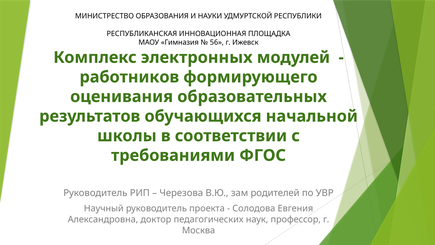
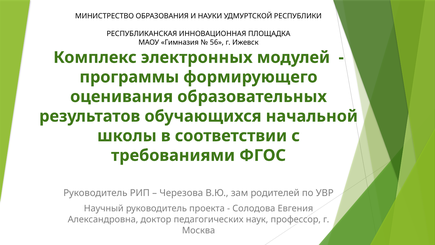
работников: работников -> программы (129, 77)
